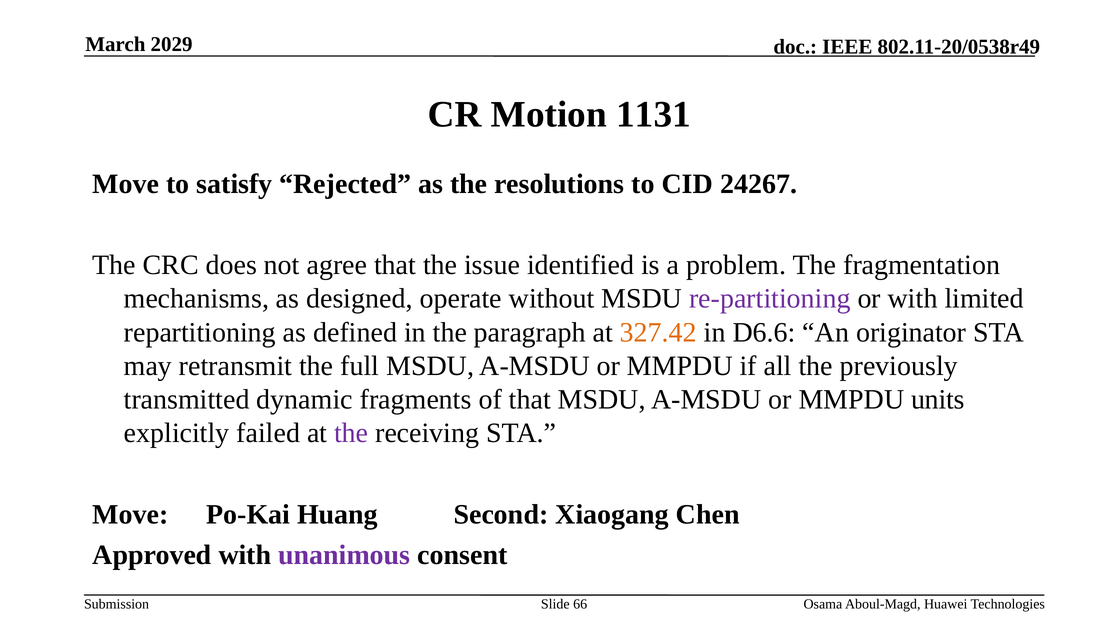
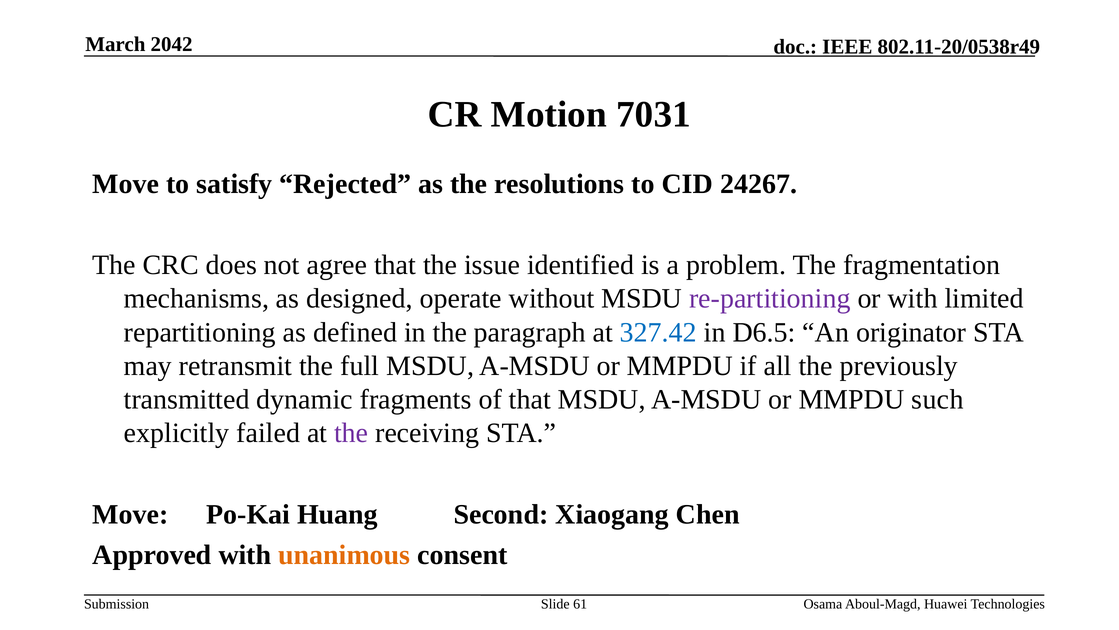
2029: 2029 -> 2042 (172, 44)
1131: 1131 -> 7031 (654, 114)
327.42 colour: orange -> blue (658, 332)
D6.6: D6.6 -> D6.5 (764, 332)
units: units -> such (937, 399)
unanimous colour: purple -> orange (344, 554)
66: 66 -> 61 (580, 604)
